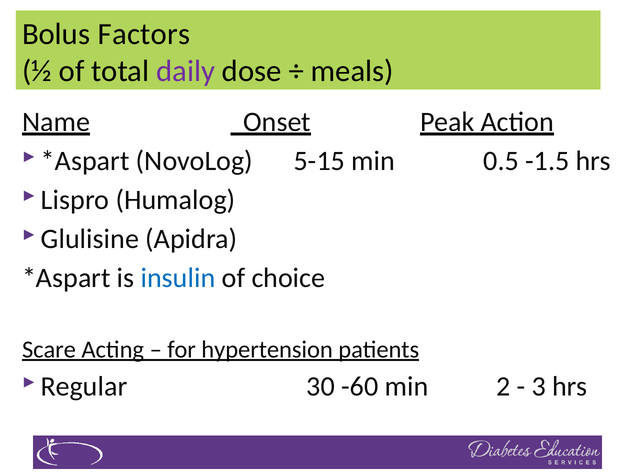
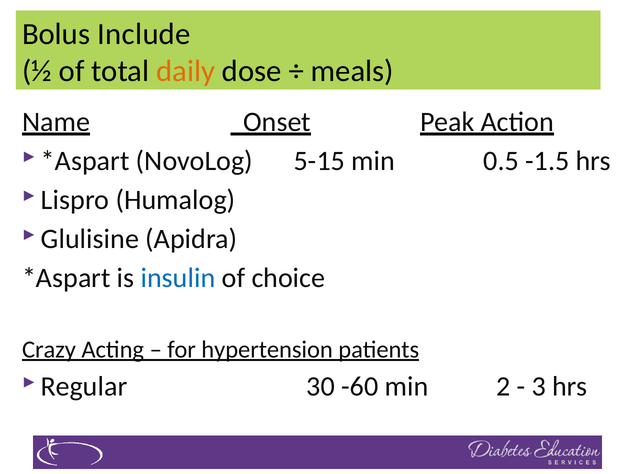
Factors: Factors -> Include (144, 34)
daily colour: purple -> orange (186, 71)
Scare: Scare -> Crazy (49, 349)
